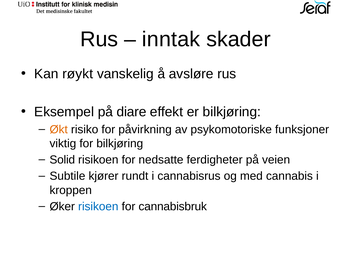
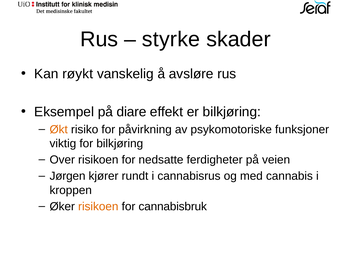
inntak: inntak -> styrke (171, 39)
Solid: Solid -> Over (62, 160)
Subtile: Subtile -> Jørgen (68, 176)
risikoen colour: blue -> orange (98, 207)
